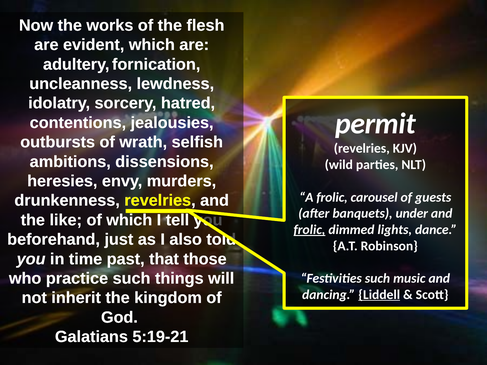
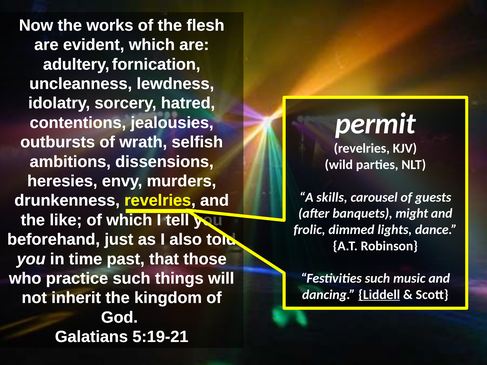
A frolic: frolic -> skills (332, 197)
under: under -> might (412, 214)
frolic underline: present -> none (309, 230)
